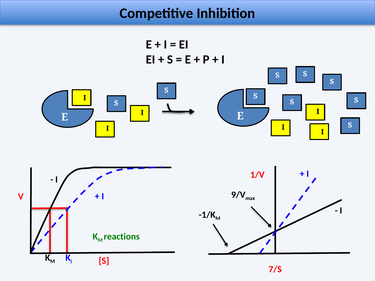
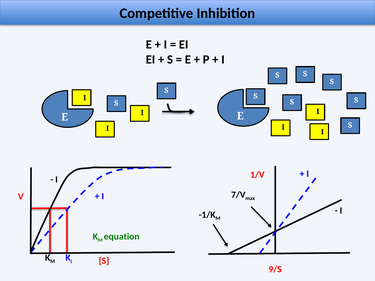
9/V: 9/V -> 7/V (238, 195)
reactions: reactions -> equation (122, 237)
7/S: 7/S -> 9/S (275, 270)
